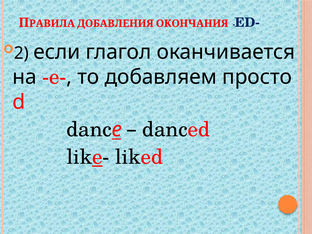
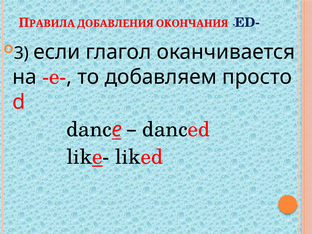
2: 2 -> 3 (21, 53)
